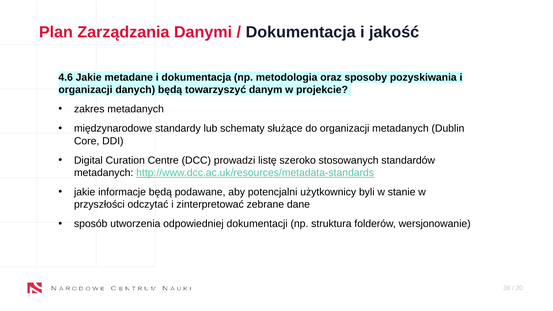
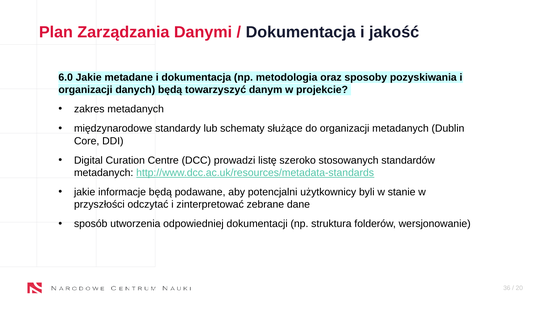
4.6: 4.6 -> 6.0 (66, 77)
